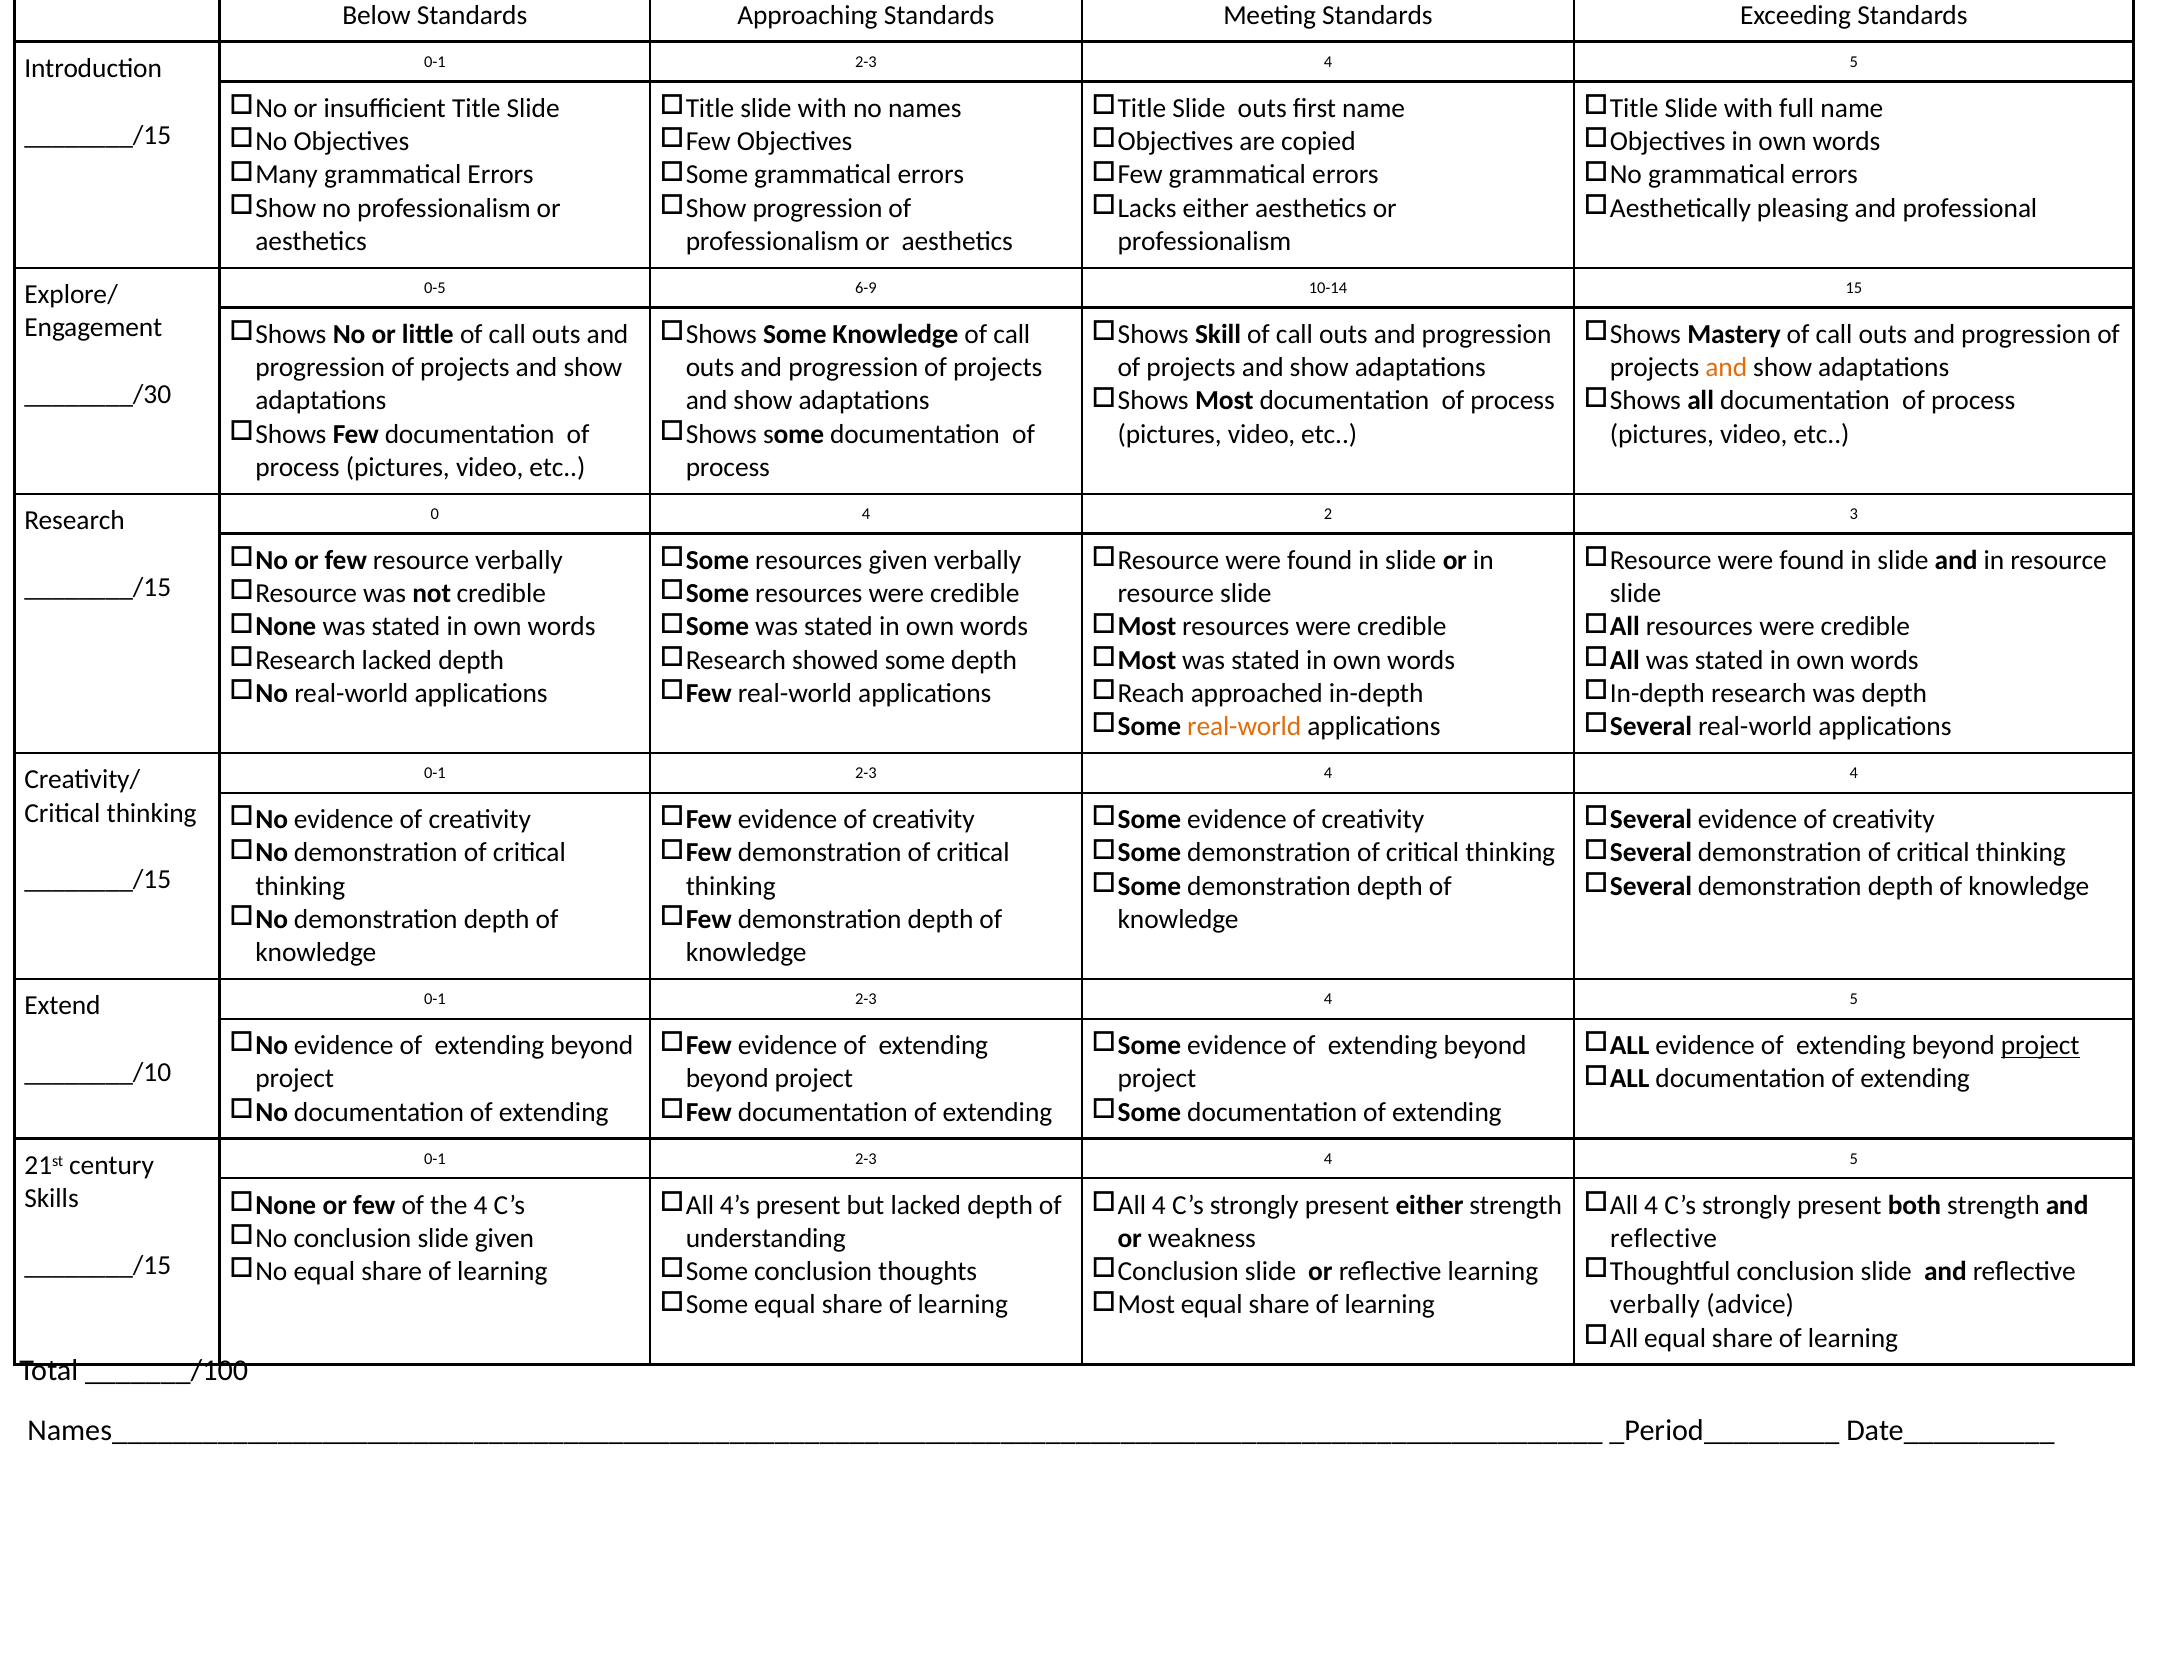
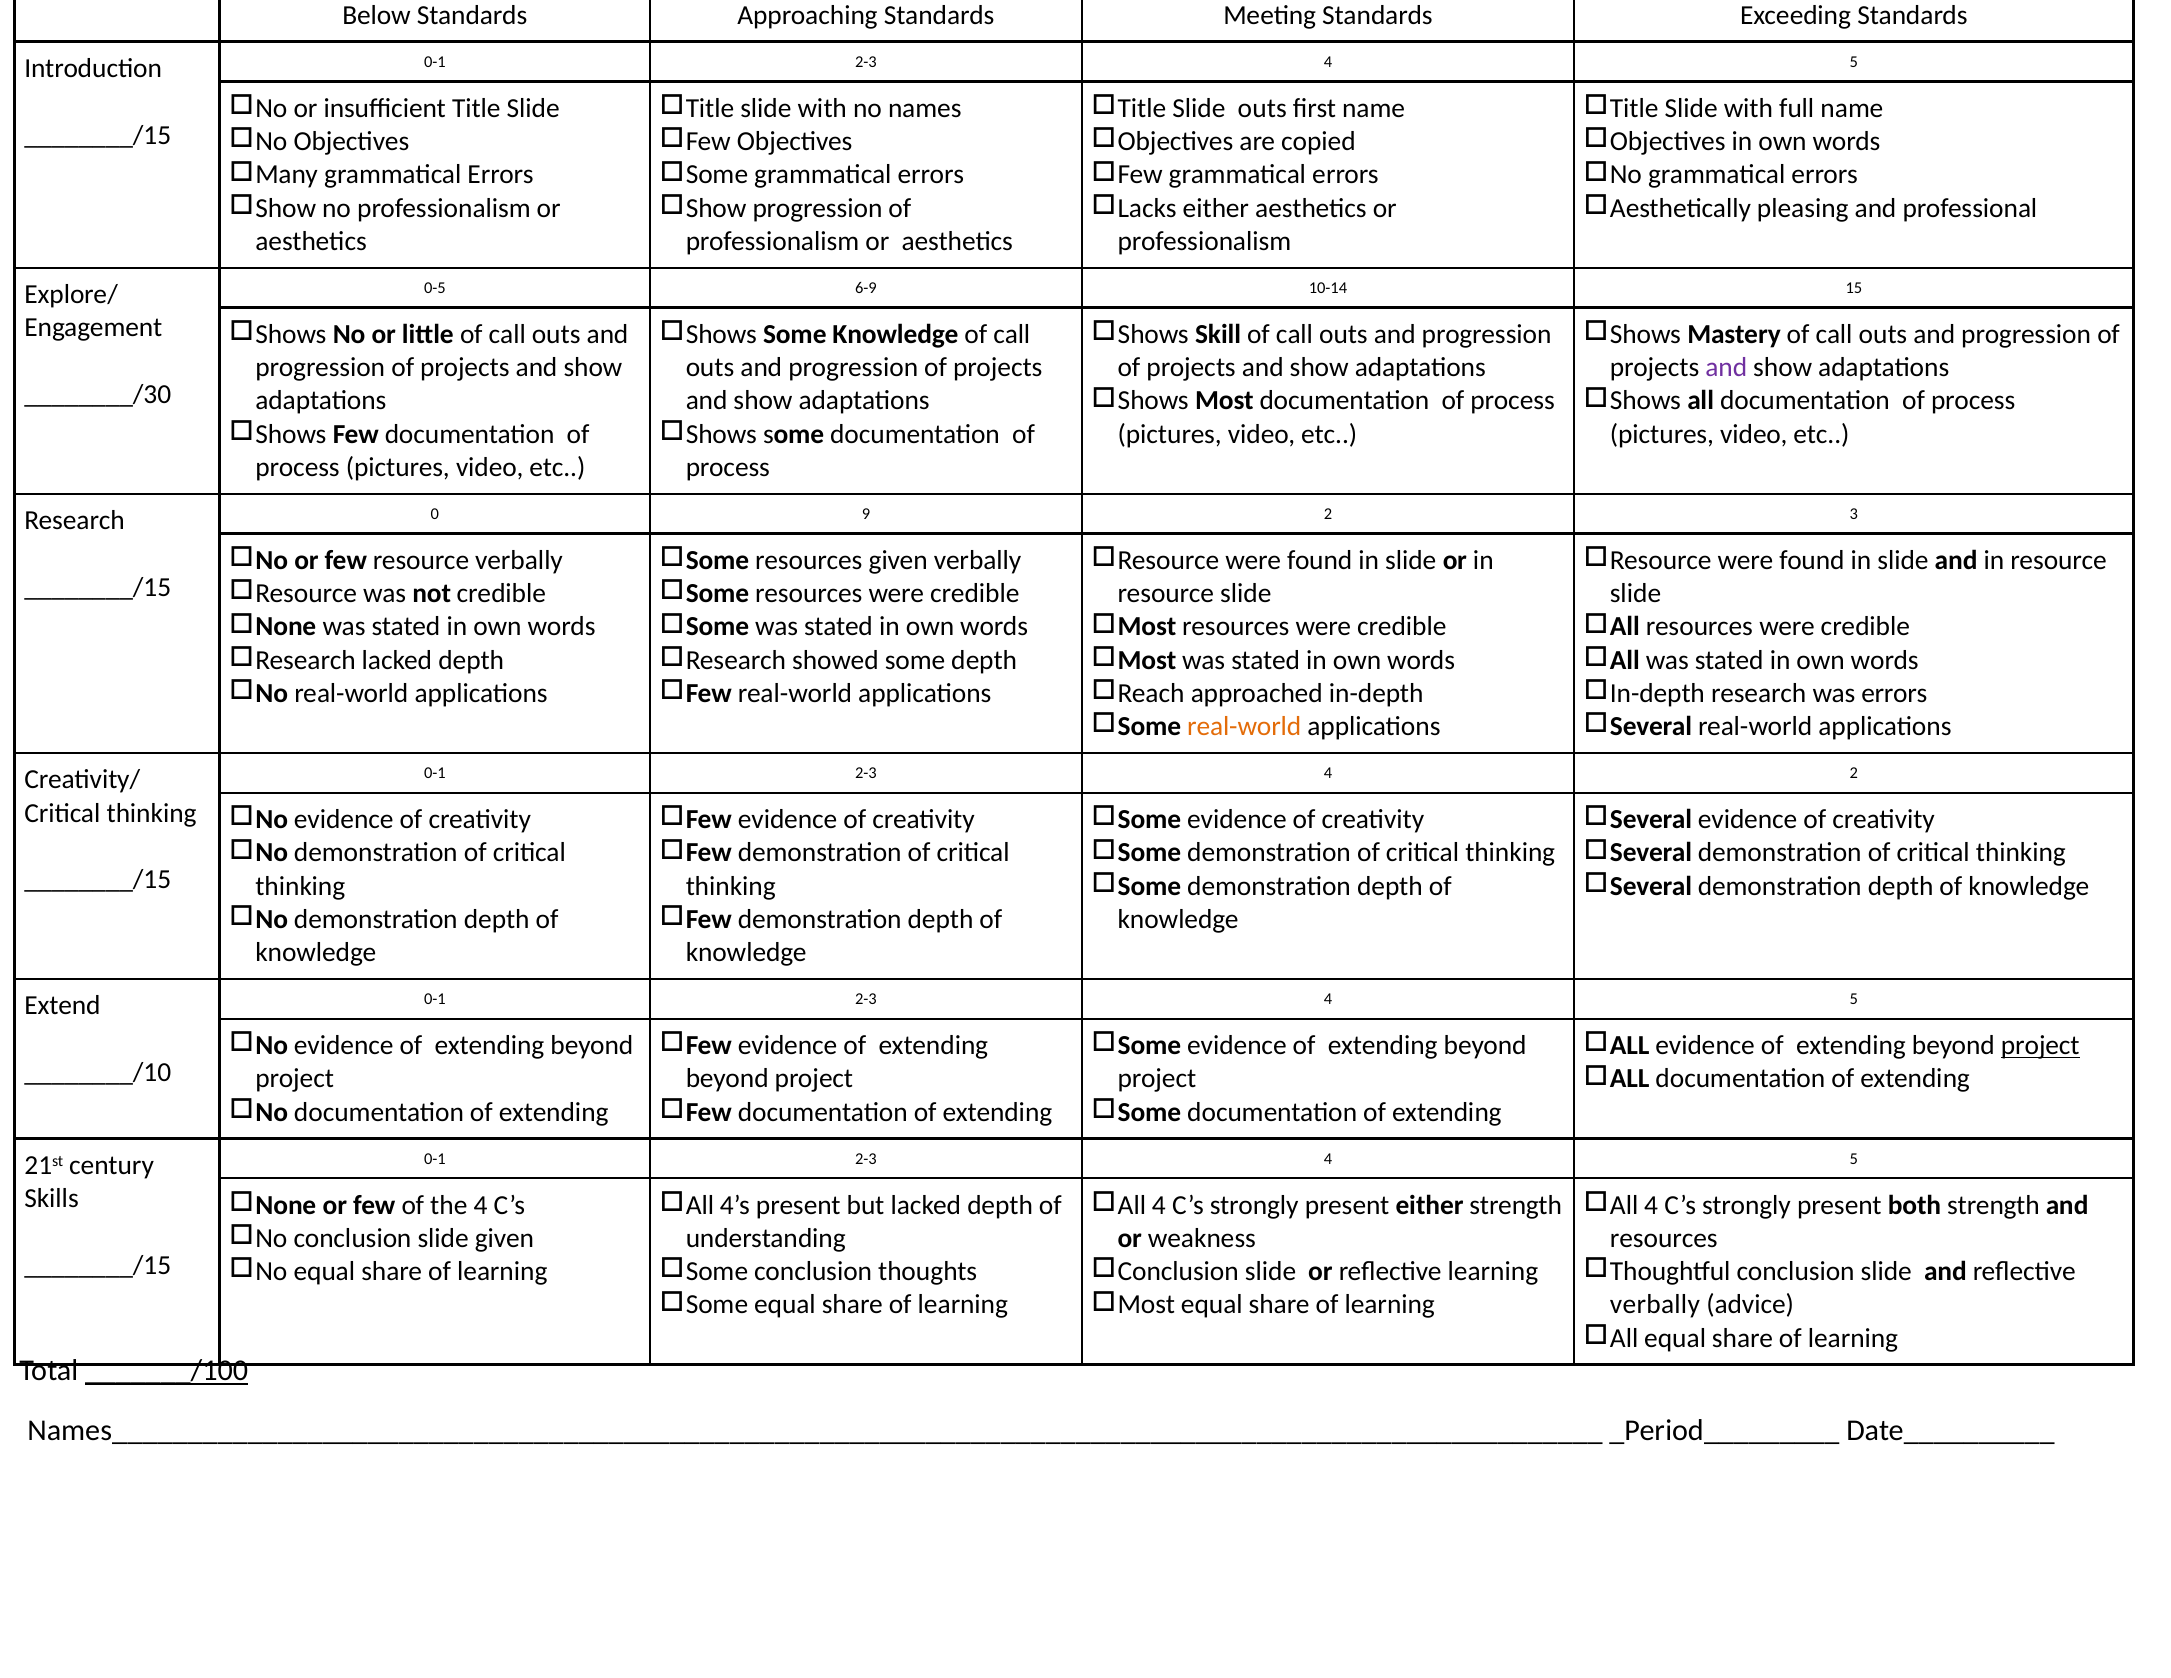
and colour: orange -> purple (1726, 367)
0 4: 4 -> 9 (866, 514)
was depth: depth -> errors (1894, 693)
4 4: 4 -> 2 (1854, 773)
reflective: reflective -> resources (1664, 1238)
_______/100 underline: none -> present (167, 1371)
